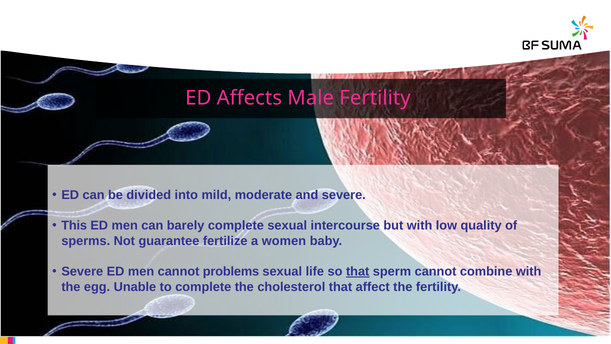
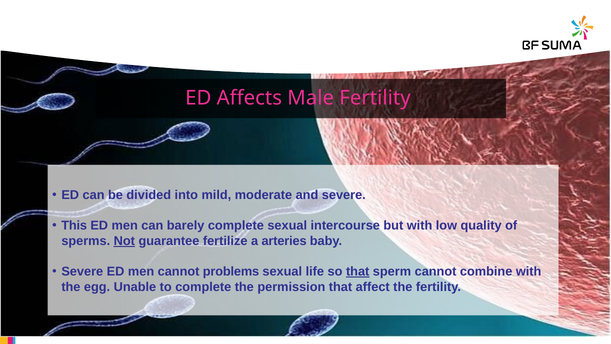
Not underline: none -> present (124, 241)
women: women -> arteries (284, 241)
cholesterol: cholesterol -> permission (291, 287)
